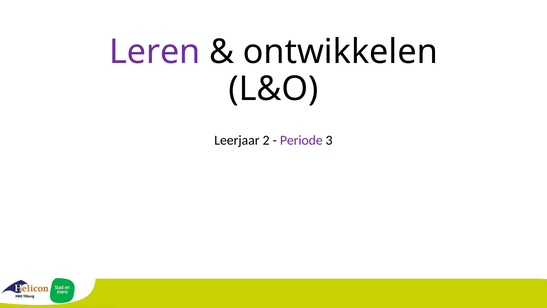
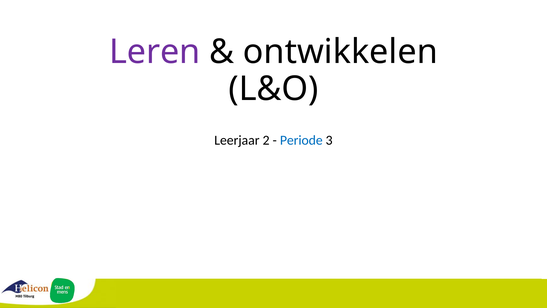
Periode colour: purple -> blue (301, 140)
